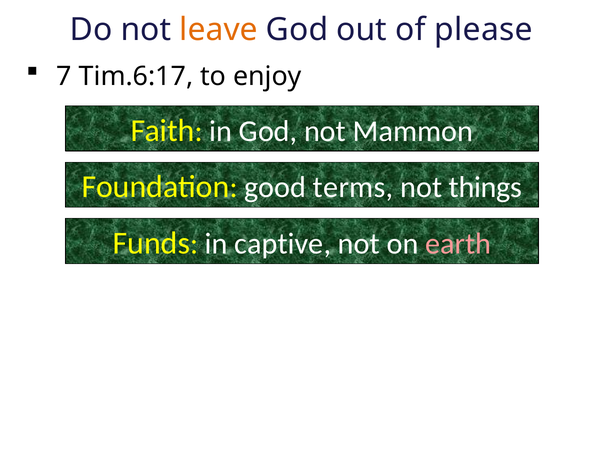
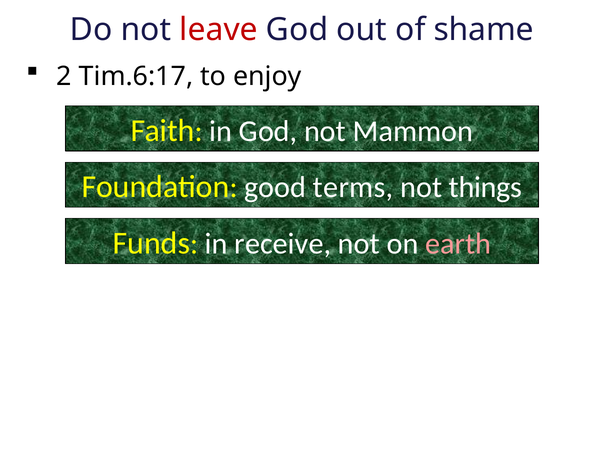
leave colour: orange -> red (219, 30)
please: please -> shame (484, 30)
7: 7 -> 2 (64, 76)
captive: captive -> receive (283, 244)
